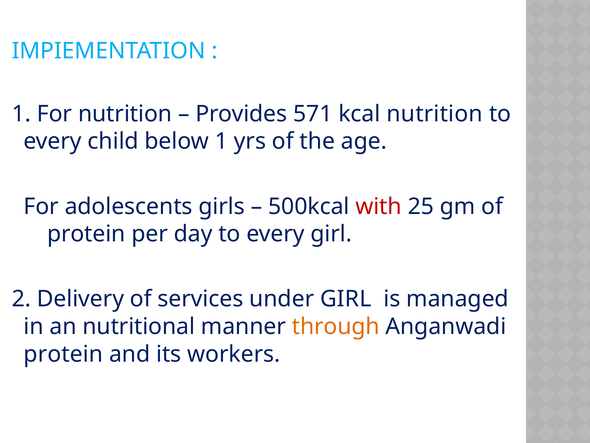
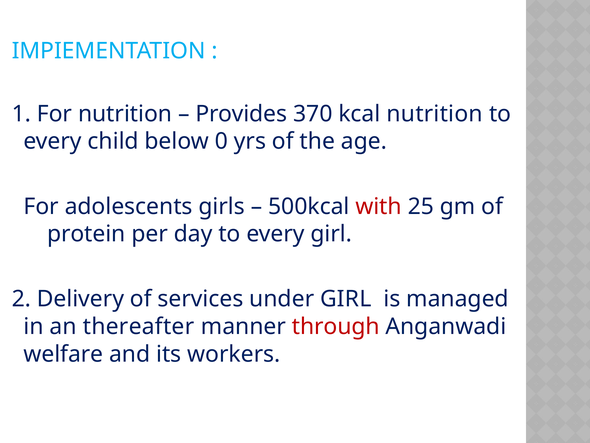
571: 571 -> 370 (313, 114)
below 1: 1 -> 0 (221, 141)
nutritional: nutritional -> thereafter (139, 326)
through colour: orange -> red (336, 326)
protein: protein -> welfare (63, 354)
